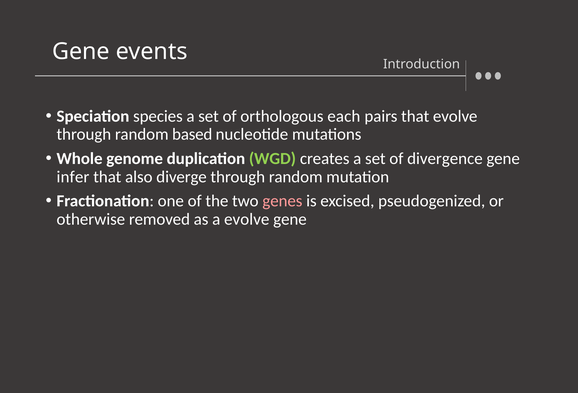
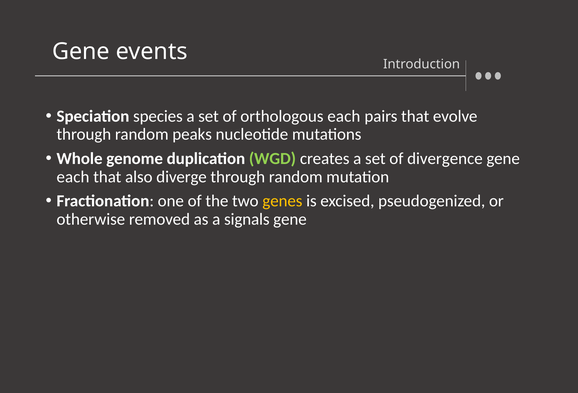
based: based -> peaks (192, 135)
infer: infer -> each (73, 177)
genes colour: pink -> yellow (282, 201)
a evolve: evolve -> signals (247, 219)
